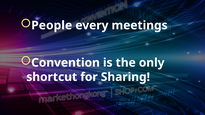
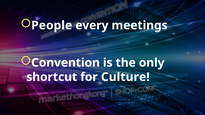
Sharing: Sharing -> Culture (125, 77)
